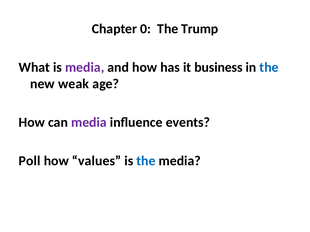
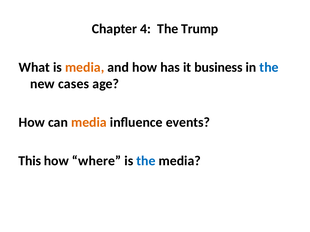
0: 0 -> 4 (146, 29)
media colour: purple -> orange (85, 67)
weak: weak -> cases (74, 84)
media colour: purple -> orange (89, 123)
Poll: Poll -> This (30, 161)
values: values -> where (97, 161)
